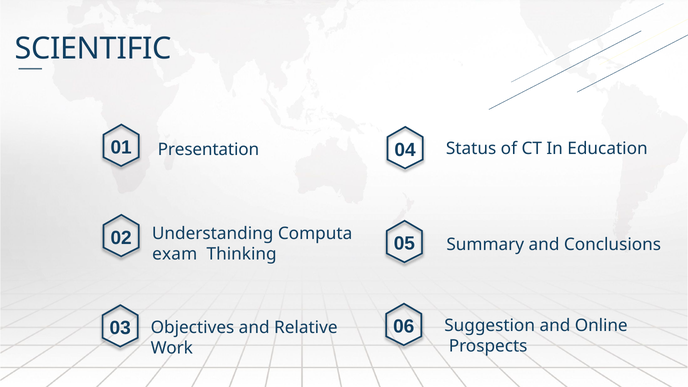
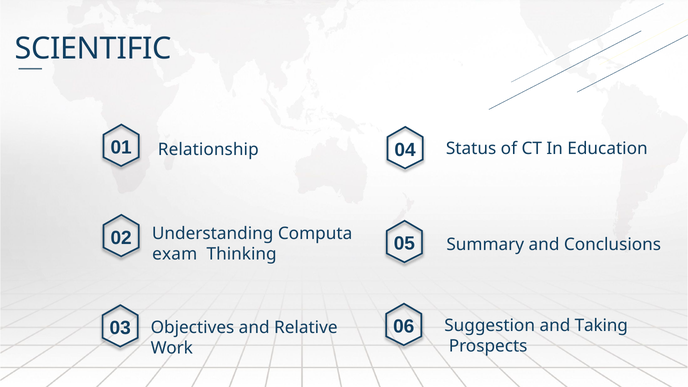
Presentation: Presentation -> Relationship (208, 150)
Online: Online -> Taking (601, 326)
